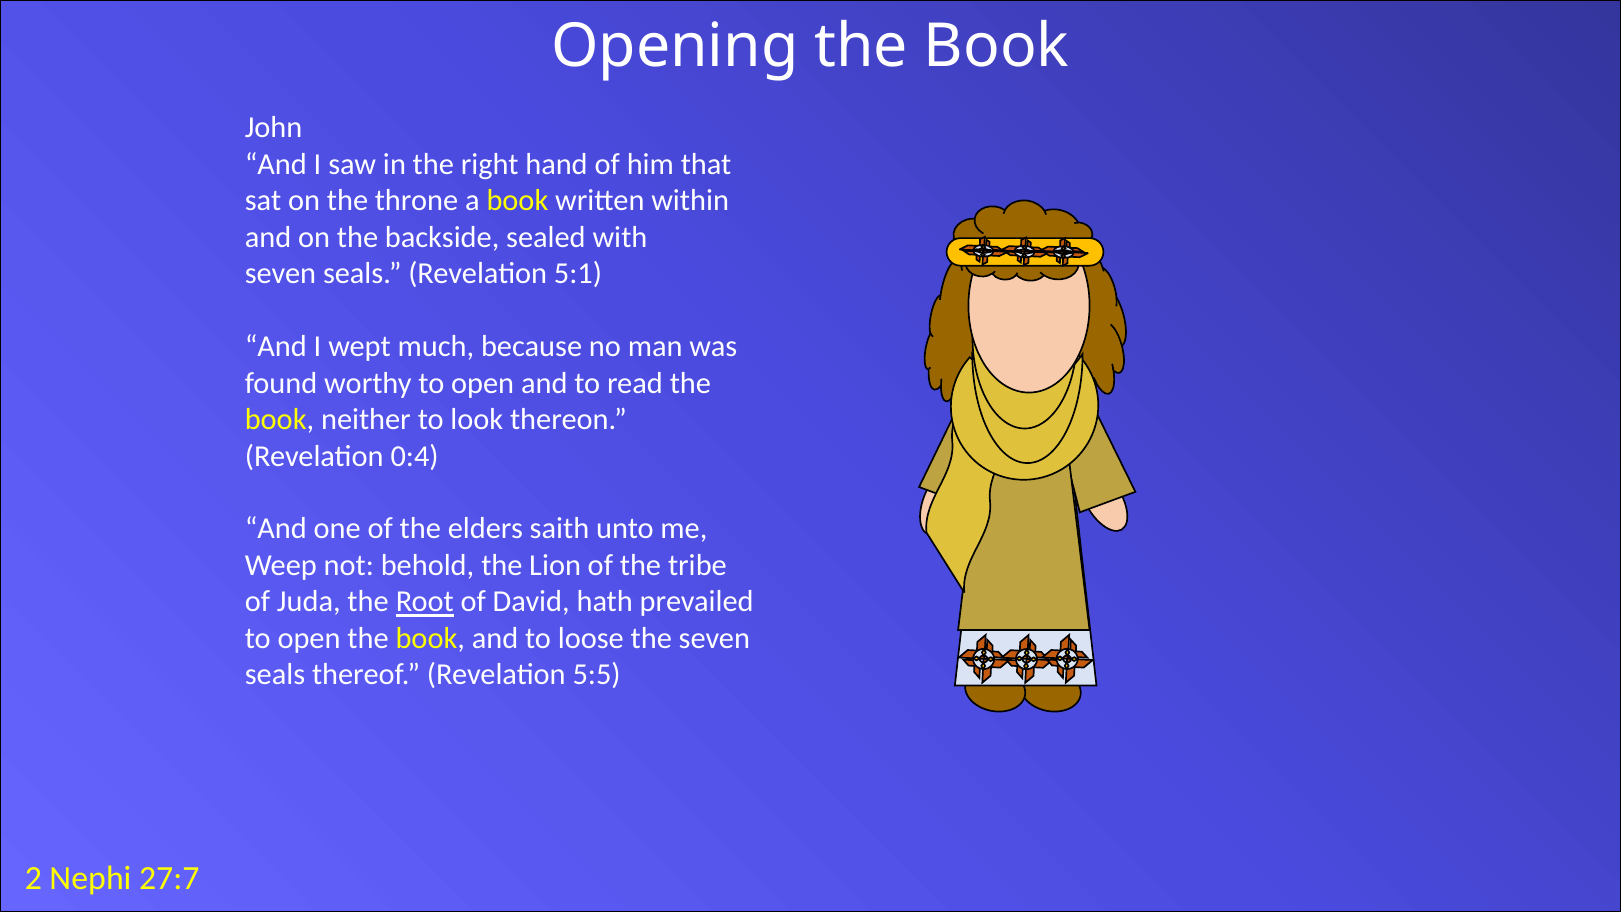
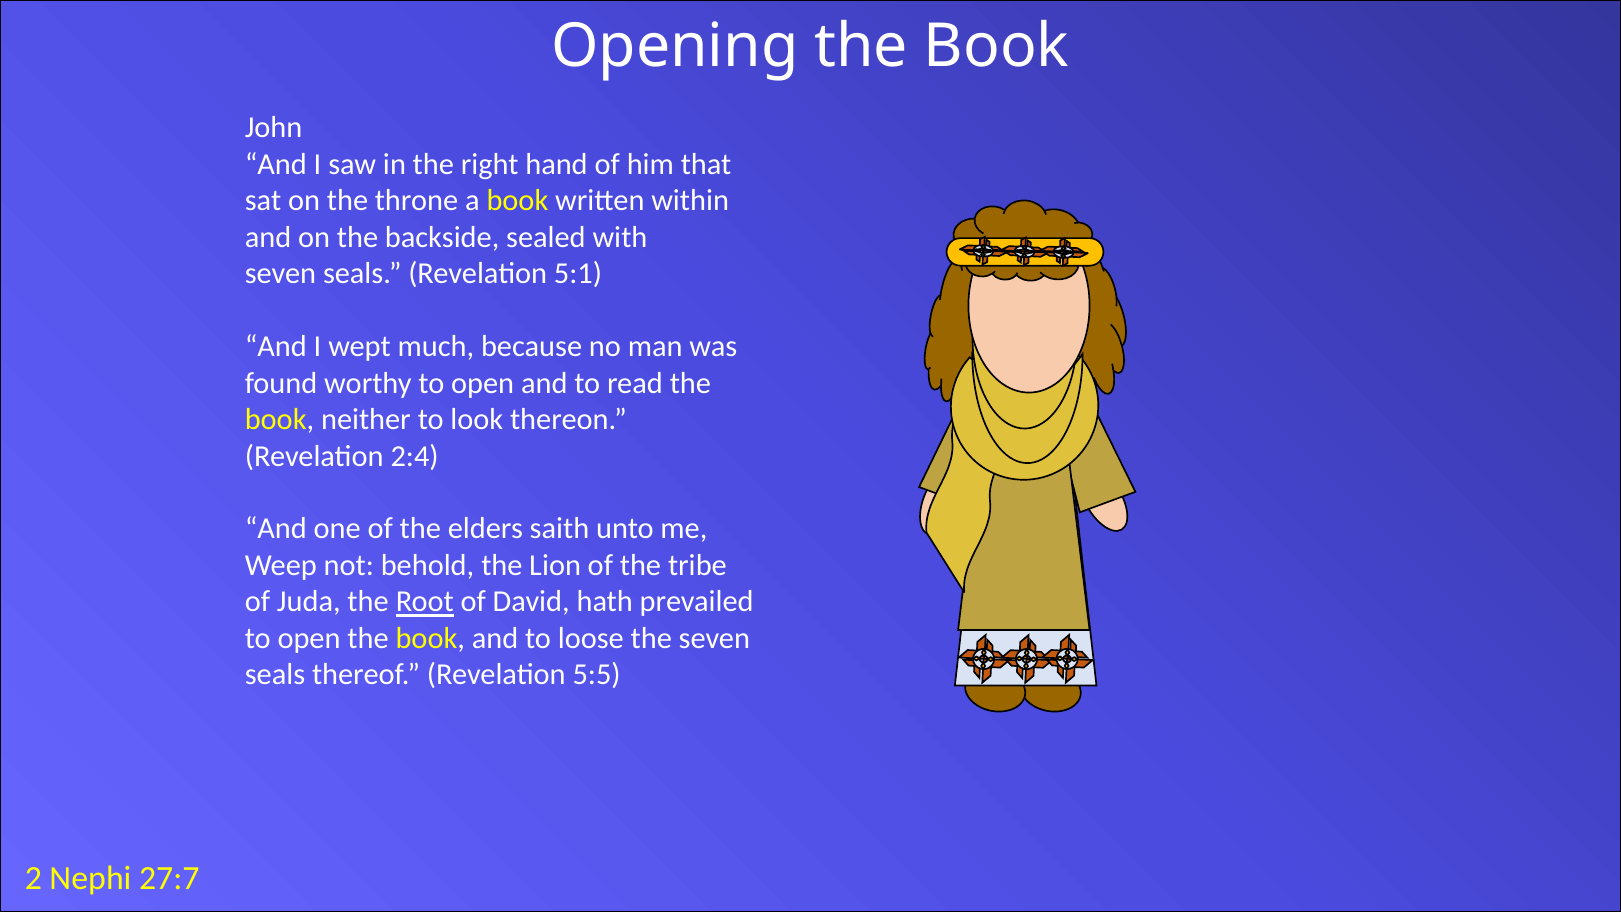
0:4: 0:4 -> 2:4 (415, 456)
